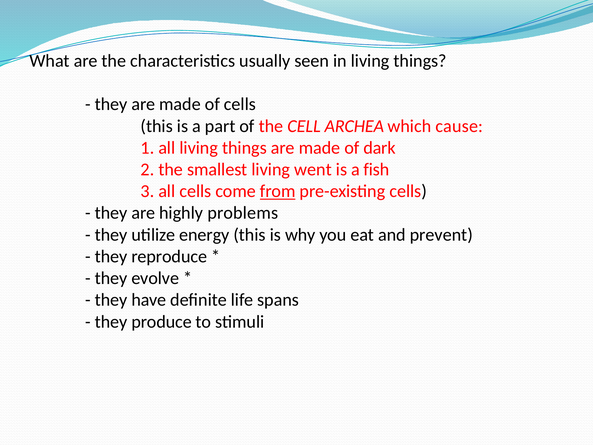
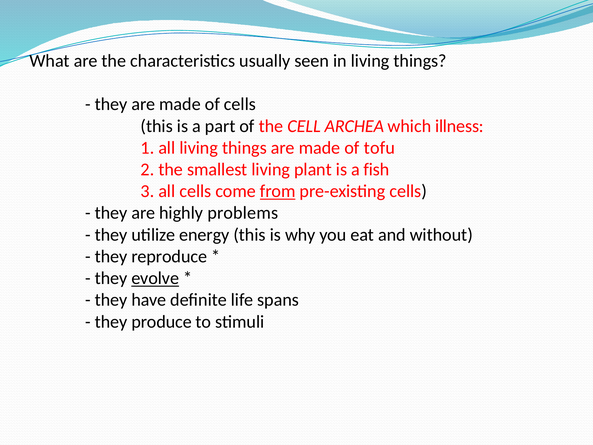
cause: cause -> illness (459, 126)
dark: dark -> tofu (379, 148)
went: went -> plant (313, 169)
prevent: prevent -> without (441, 235)
evolve underline: none -> present (155, 278)
